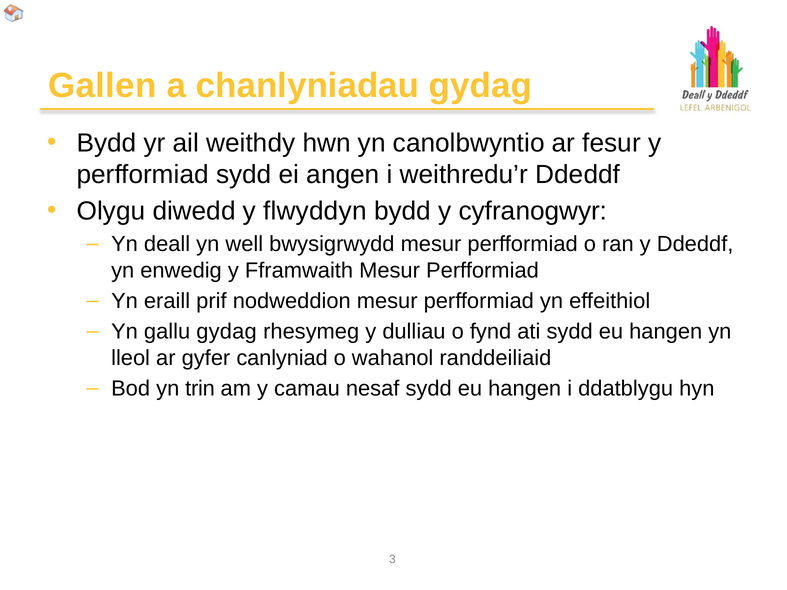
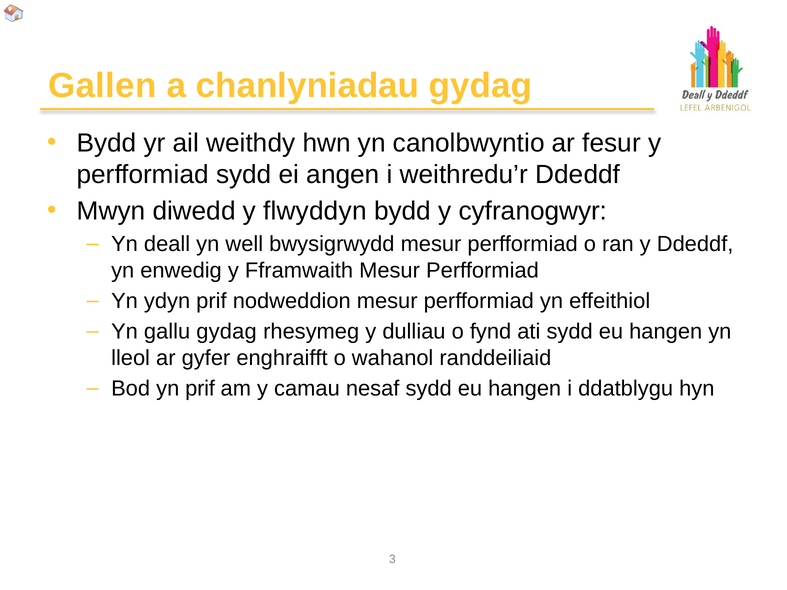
Olygu: Olygu -> Mwyn (111, 211)
eraill: eraill -> ydyn (167, 301)
canlyniad: canlyniad -> enghraifft (282, 358)
yn trin: trin -> prif (200, 389)
